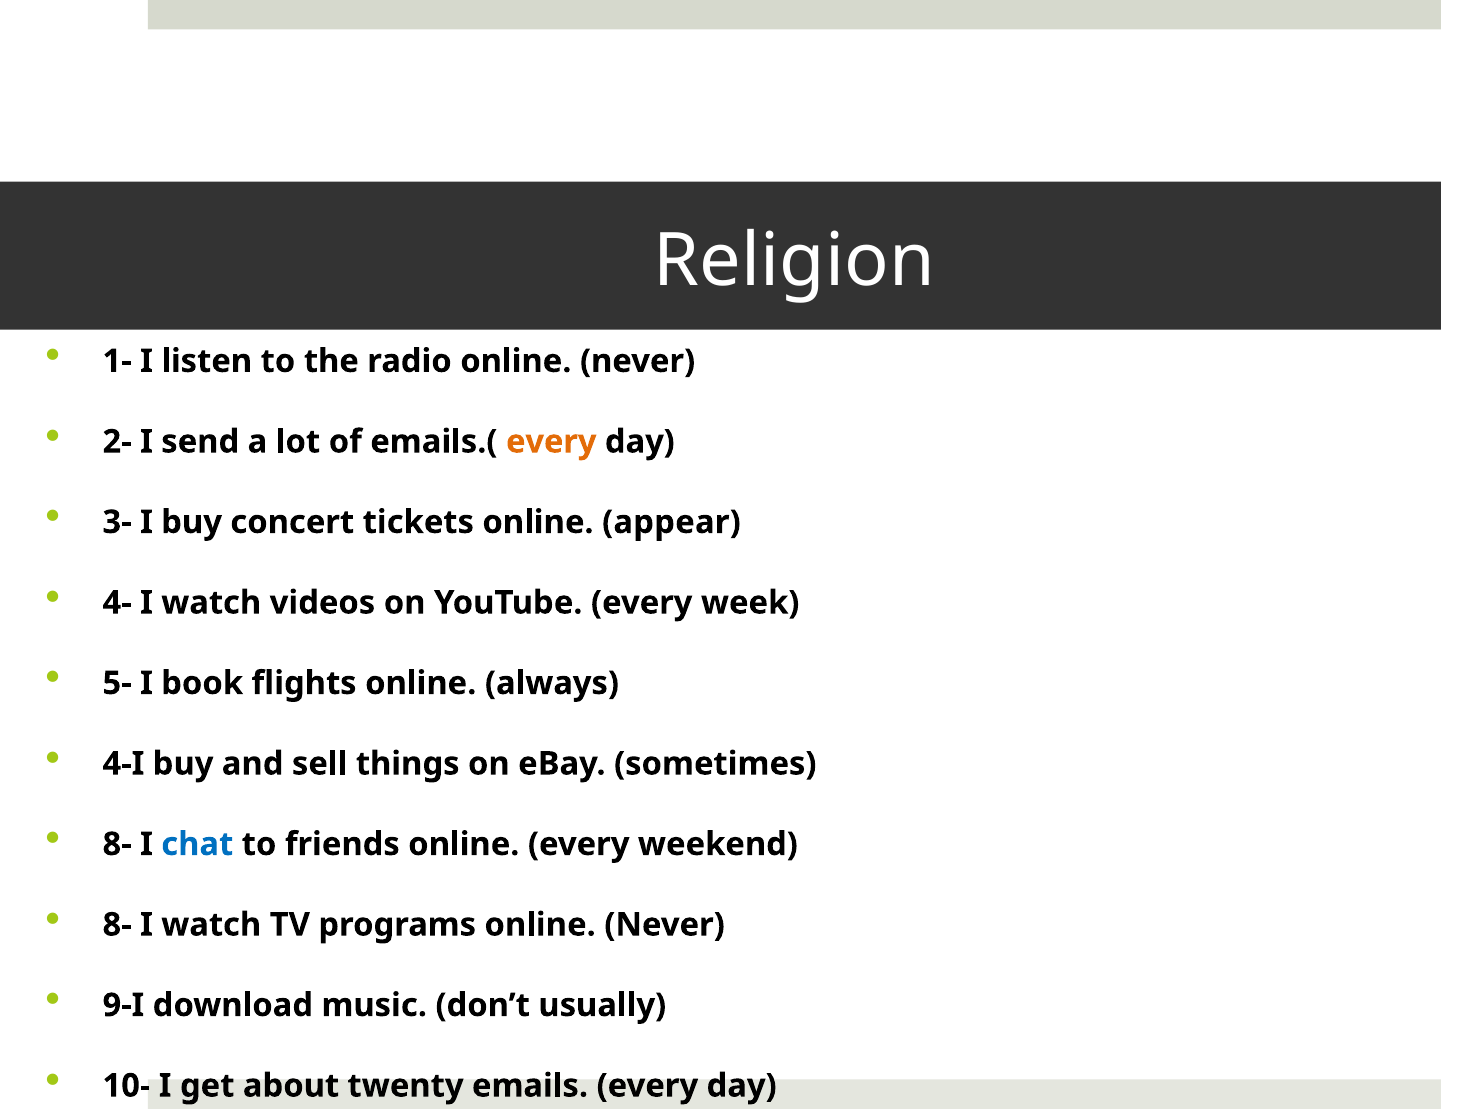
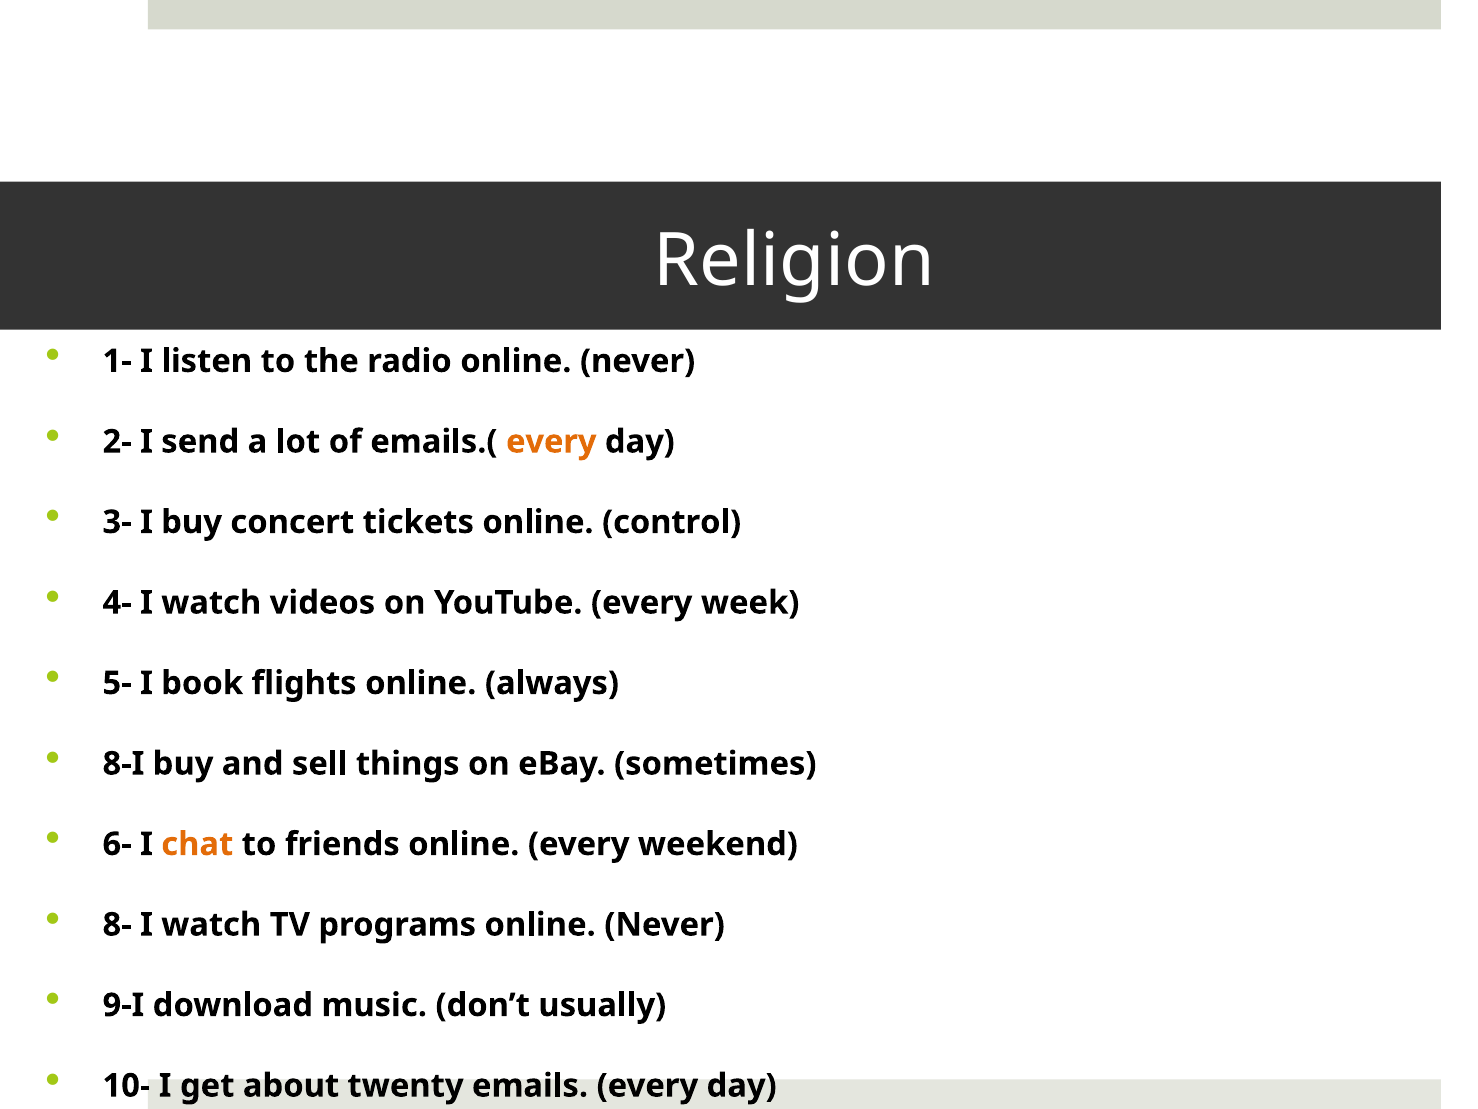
appear: appear -> control (672, 522)
4-I: 4-I -> 8-I (123, 763)
8-: 8- -> 6- (117, 844)
chat colour: blue -> orange (197, 844)
